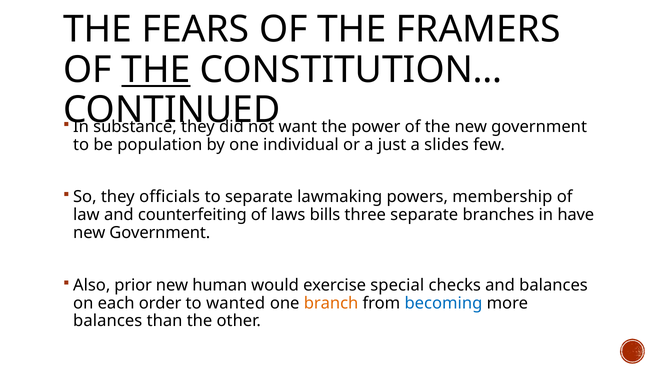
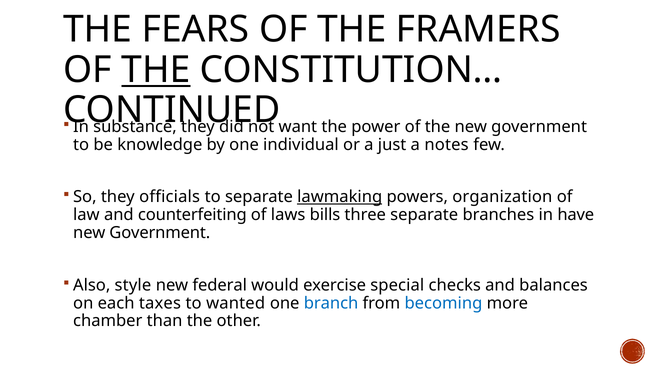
population: population -> knowledge (160, 145)
slides: slides -> notes (447, 145)
lawmaking underline: none -> present (340, 197)
membership: membership -> organization (502, 197)
prior: prior -> style (133, 285)
human: human -> federal (220, 285)
order: order -> taxes (160, 303)
branch colour: orange -> blue (331, 303)
balances: balances -> chamber (108, 321)
